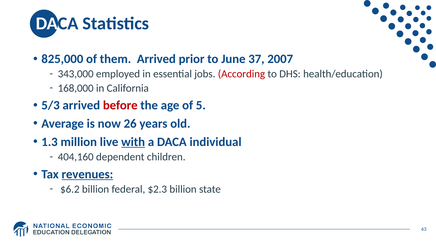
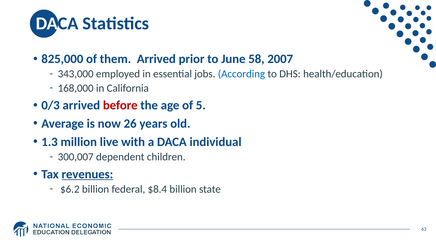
37: 37 -> 58 (256, 59)
According colour: red -> blue (241, 74)
5/3: 5/3 -> 0/3 (51, 105)
with underline: present -> none (133, 142)
404,160: 404,160 -> 300,007 (76, 157)
$2.3: $2.3 -> $8.4 (157, 189)
